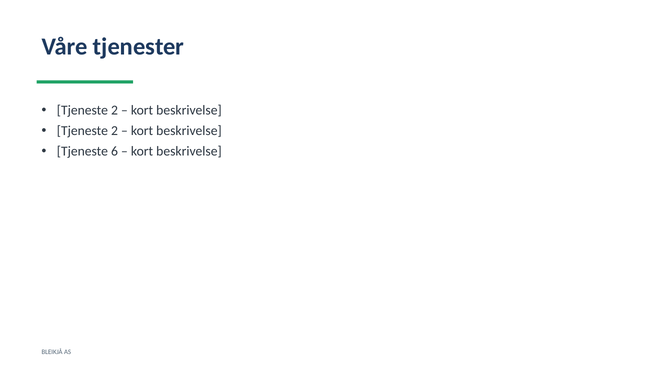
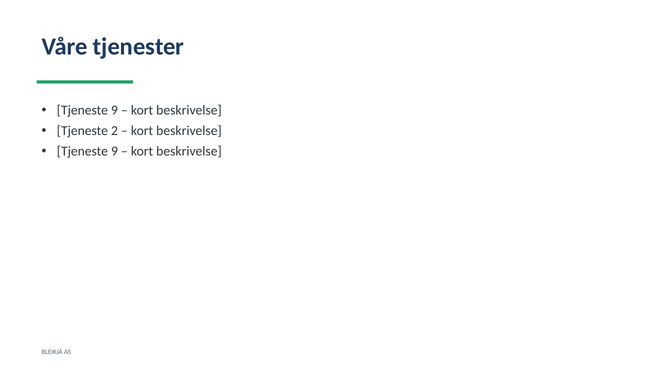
2: 2 -> 9 (114, 111)
6: 6 -> 9 (114, 151)
